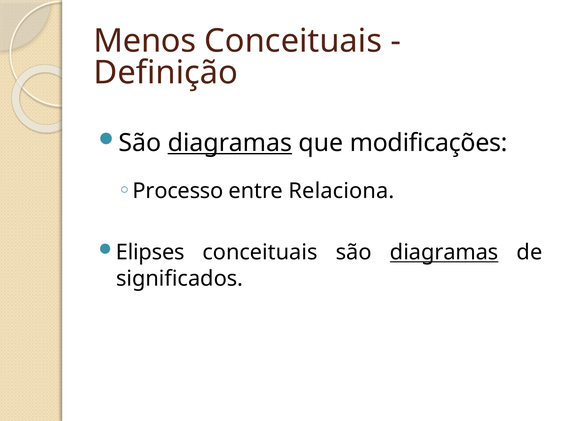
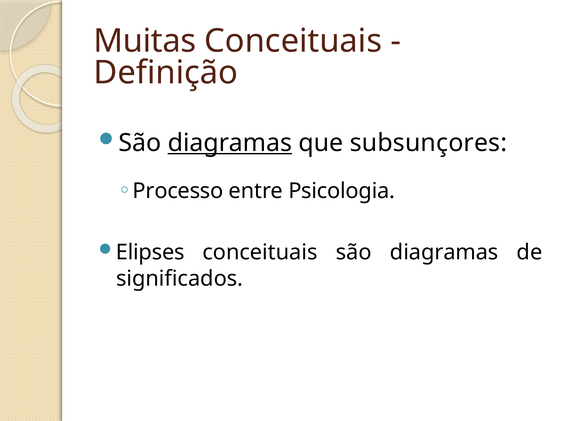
Menos: Menos -> Muitas (145, 41)
modificações: modificações -> subsunçores (428, 143)
Relaciona: Relaciona -> Psicologia (342, 191)
diagramas underline: present -> none (444, 252)
